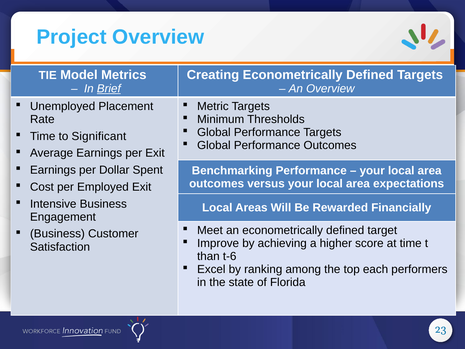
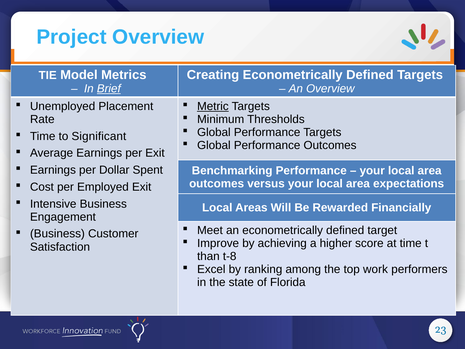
Metric underline: none -> present (213, 106)
t-6: t-6 -> t-8 (230, 256)
each: each -> work (375, 269)
